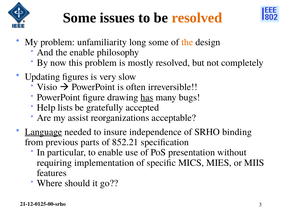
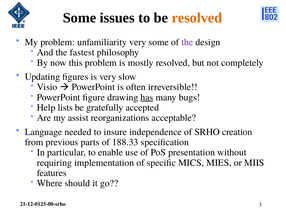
unfamiliarity long: long -> very (138, 42)
the colour: orange -> purple (187, 42)
the enable: enable -> fastest (82, 53)
Language underline: present -> none (44, 132)
binding: binding -> creation (237, 132)
852.21: 852.21 -> 188.33 (125, 142)
